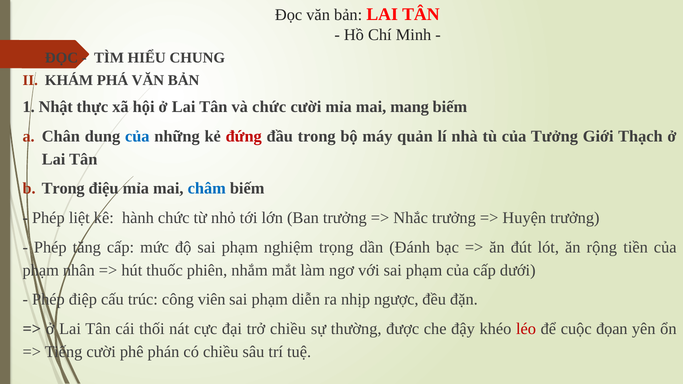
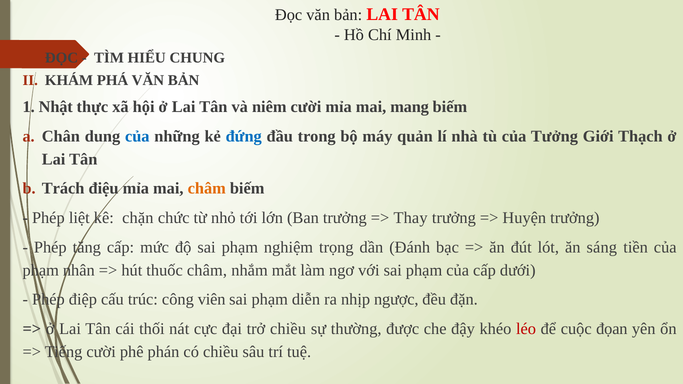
và chức: chức -> niêm (269, 107)
đứng colour: red -> blue (244, 136)
Trong: Trong -> Trách (63, 189)
châm colour: blue -> orange (207, 189)
hành: hành -> chặn (138, 218)
Nhắc: Nhắc -> Thay (411, 218)
rộng: rộng -> sáng (602, 247)
thuốc phiên: phiên -> châm (207, 270)
